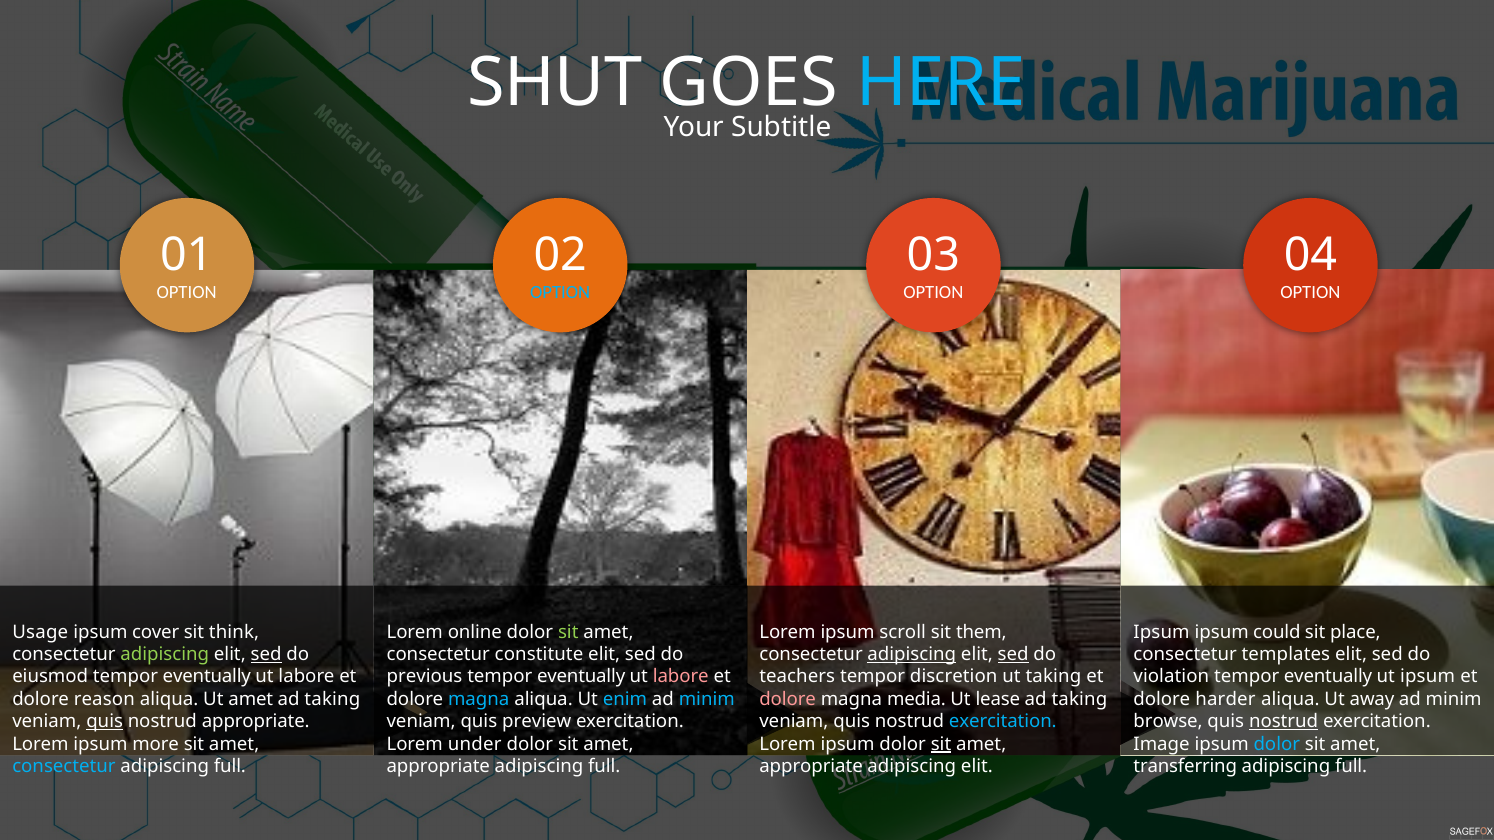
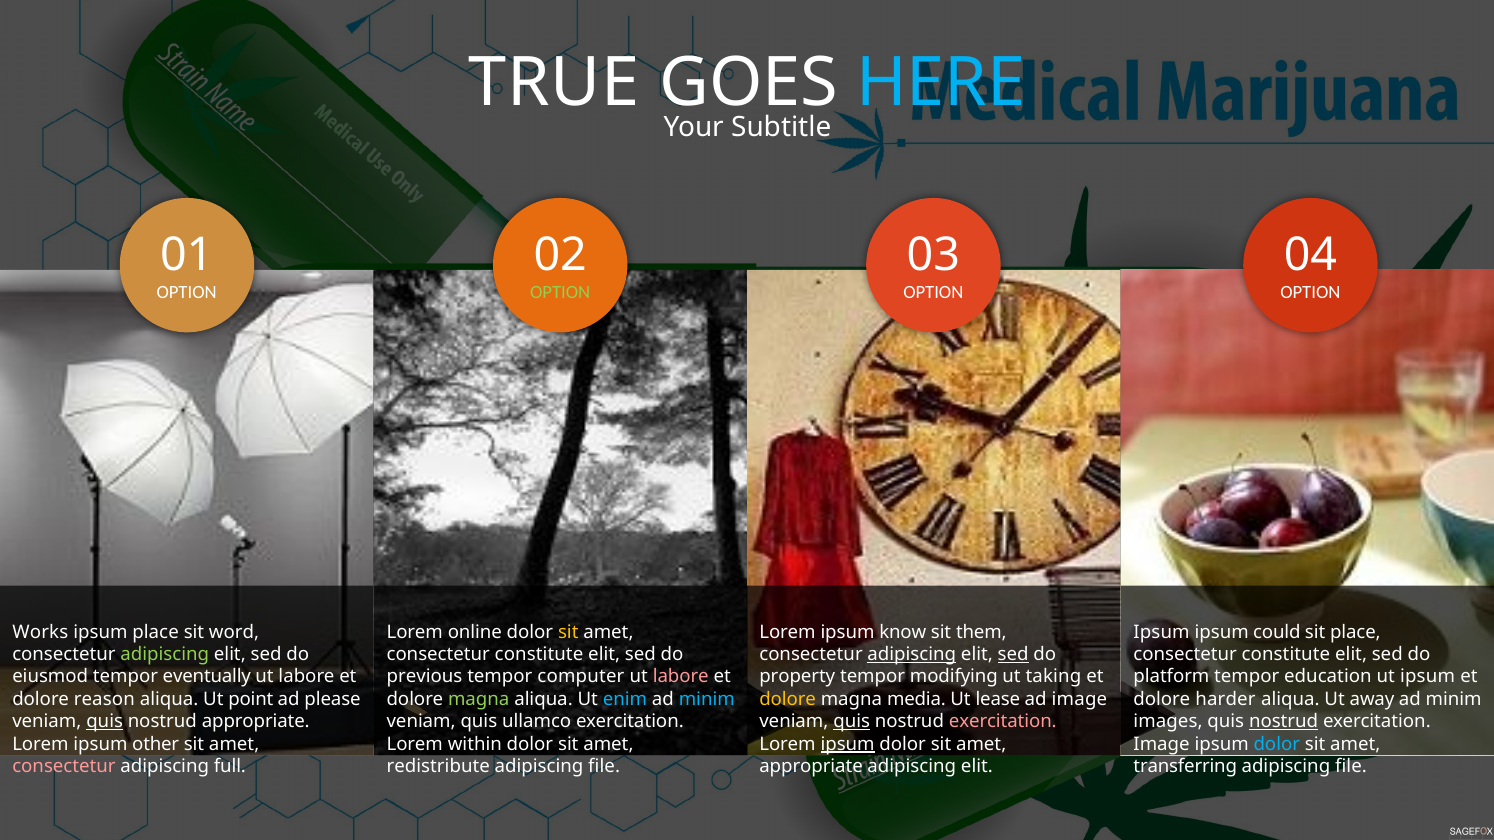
SHUT: SHUT -> TRUE (554, 83)
OPTION colour: light blue -> light green (560, 292)
Usage: Usage -> Works (40, 632)
ipsum cover: cover -> place (156, 632)
think: think -> word (234, 632)
sit colour: light green -> yellow (568, 632)
scroll: scroll -> know (903, 632)
sed underline: present -> none (266, 655)
templates: templates -> constitute (1286, 655)
eventually: eventually -> computer (581, 677)
teachers: teachers -> property (797, 677)
discretion: discretion -> modifying (954, 677)
violation: violation -> platform (1171, 677)
eventually: eventually -> education (1328, 677)
Ut amet: amet -> point (251, 700)
taking: taking -> please (333, 700)
magna colour: light blue -> light green (479, 700)
dolore colour: pink -> yellow (788, 700)
taking: taking -> image (1079, 700)
preview: preview -> ullamco (537, 722)
quis underline: none -> present (852, 722)
exercitation colour: light blue -> pink (1003, 722)
browse: browse -> images (1168, 722)
more: more -> other (156, 744)
under: under -> within (475, 744)
ipsum underline: none -> present (848, 744)
sit underline: present -> none (941, 744)
consectetur colour: light blue -> pink (64, 767)
appropriate: appropriate -> redistribute (438, 767)
full: full -> file (604, 767)
full: full -> file (1351, 767)
